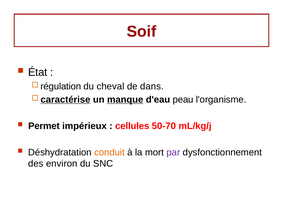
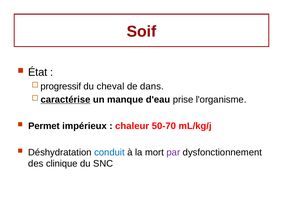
régulation: régulation -> progressif (61, 86)
manque underline: present -> none (125, 100)
peau: peau -> prise (183, 100)
cellules: cellules -> chaleur (132, 126)
conduit colour: orange -> blue (109, 152)
environ: environ -> clinique (62, 164)
